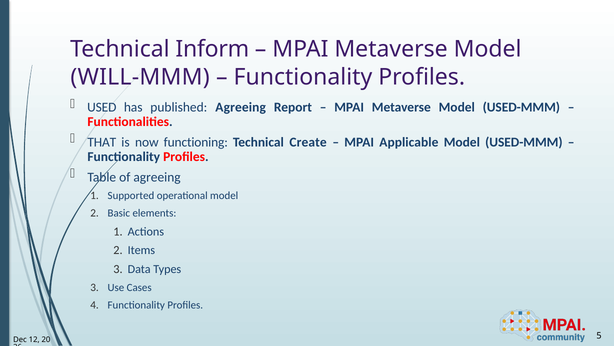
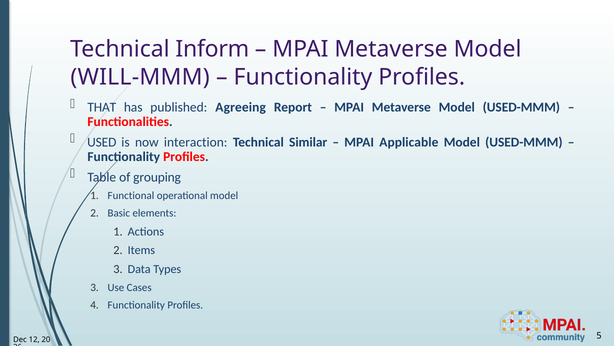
USED: USED -> THAT (102, 107)
THAT: THAT -> USED (102, 142)
functioning: functioning -> interaction (196, 142)
Create: Create -> Similar (308, 142)
of agreeing: agreeing -> grouping (157, 177)
Supported: Supported -> Functional (131, 195)
